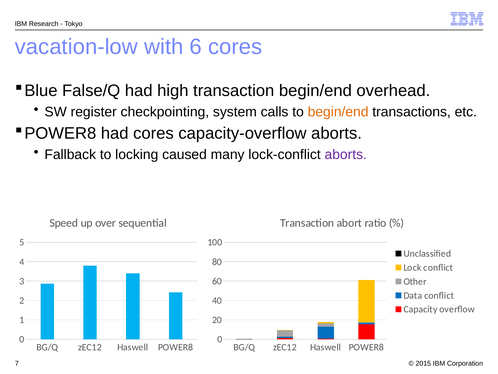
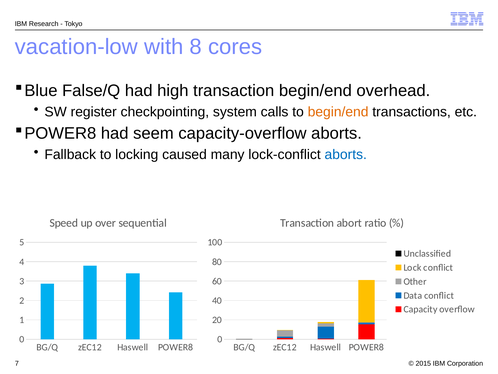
6: 6 -> 8 (196, 47)
had cores: cores -> seem (153, 133)
aborts colour: purple -> blue (346, 154)
